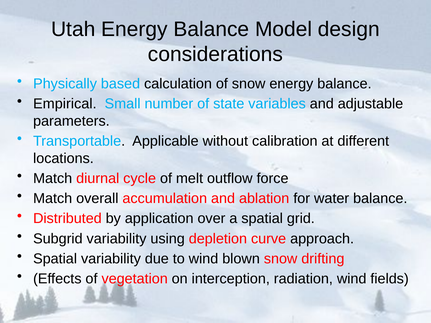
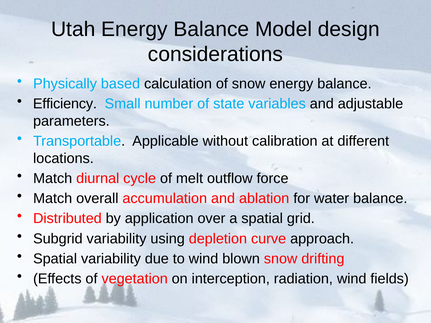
Empirical: Empirical -> Efficiency (65, 104)
